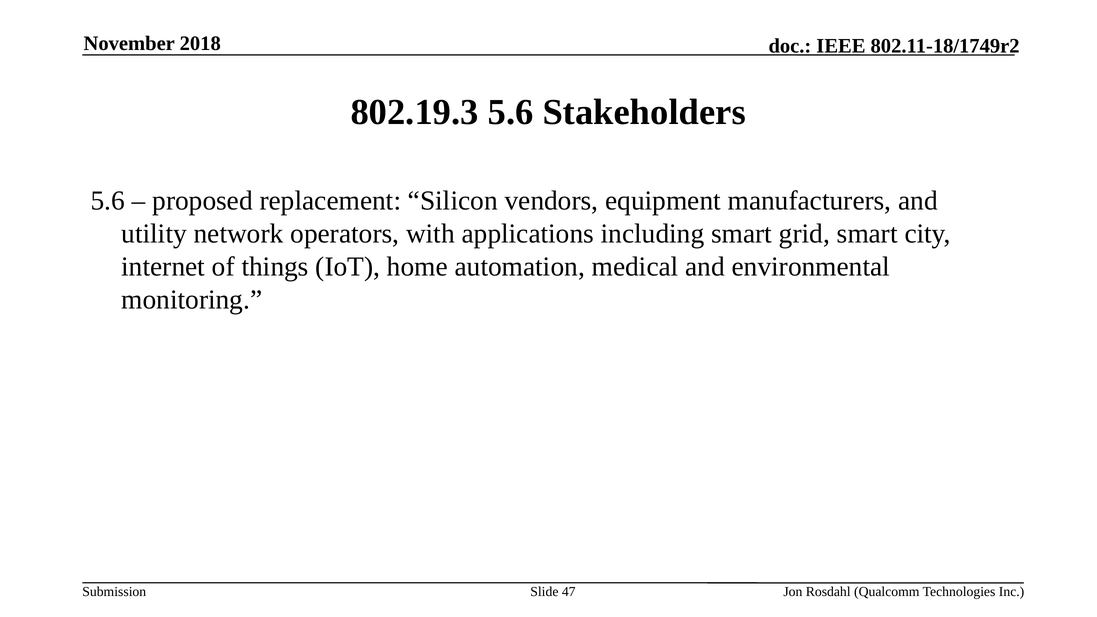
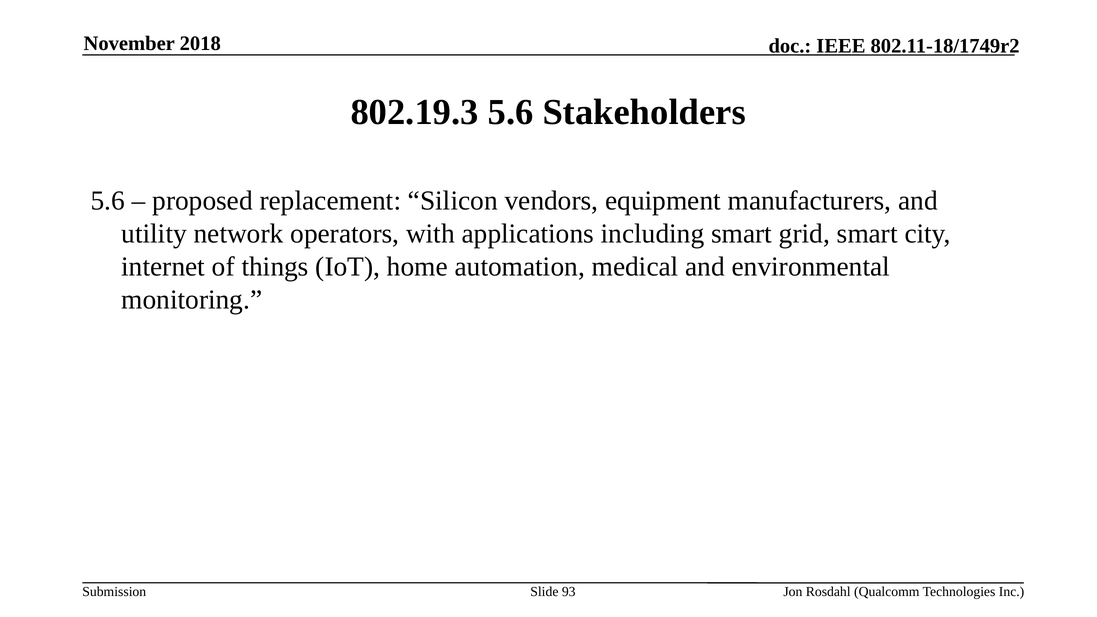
47: 47 -> 93 (569, 592)
